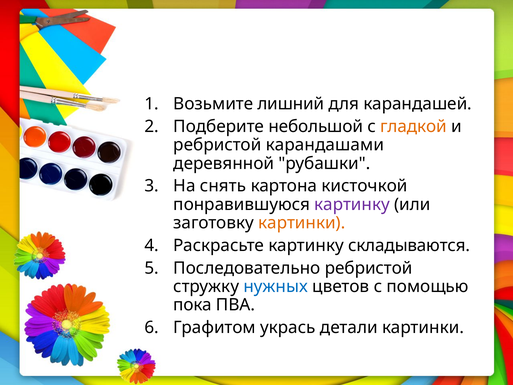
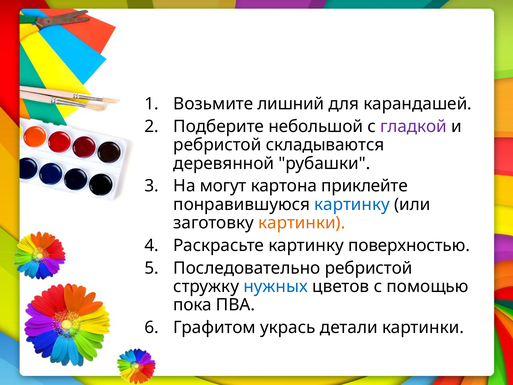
гладкой colour: orange -> purple (414, 126)
карандашами: карандашами -> складываются (325, 145)
снять: снять -> могут (223, 186)
кисточкой: кисточкой -> приклейте (365, 186)
картинку colour: purple -> blue (352, 204)
складываются: складываются -> поверхностью (409, 245)
